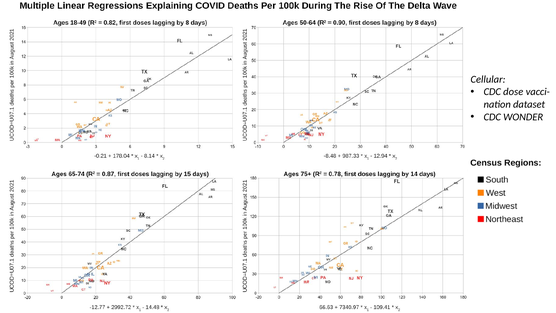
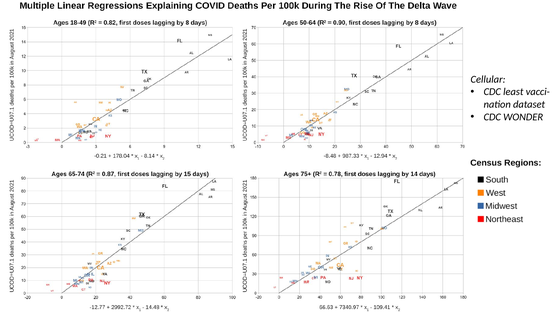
dose: dose -> least (513, 92)
